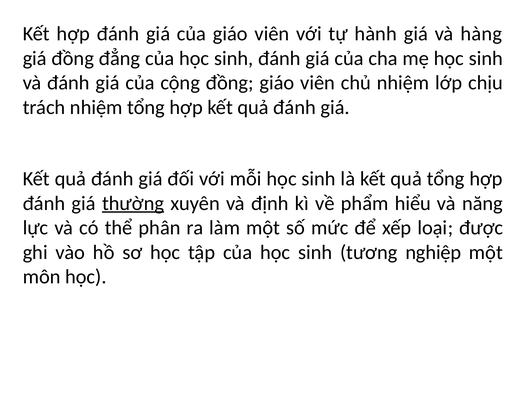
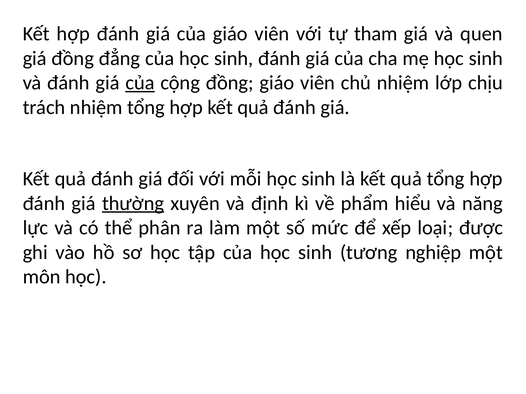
hành: hành -> tham (376, 34)
hàng: hàng -> quen (482, 34)
của underline: none -> present (140, 83)
